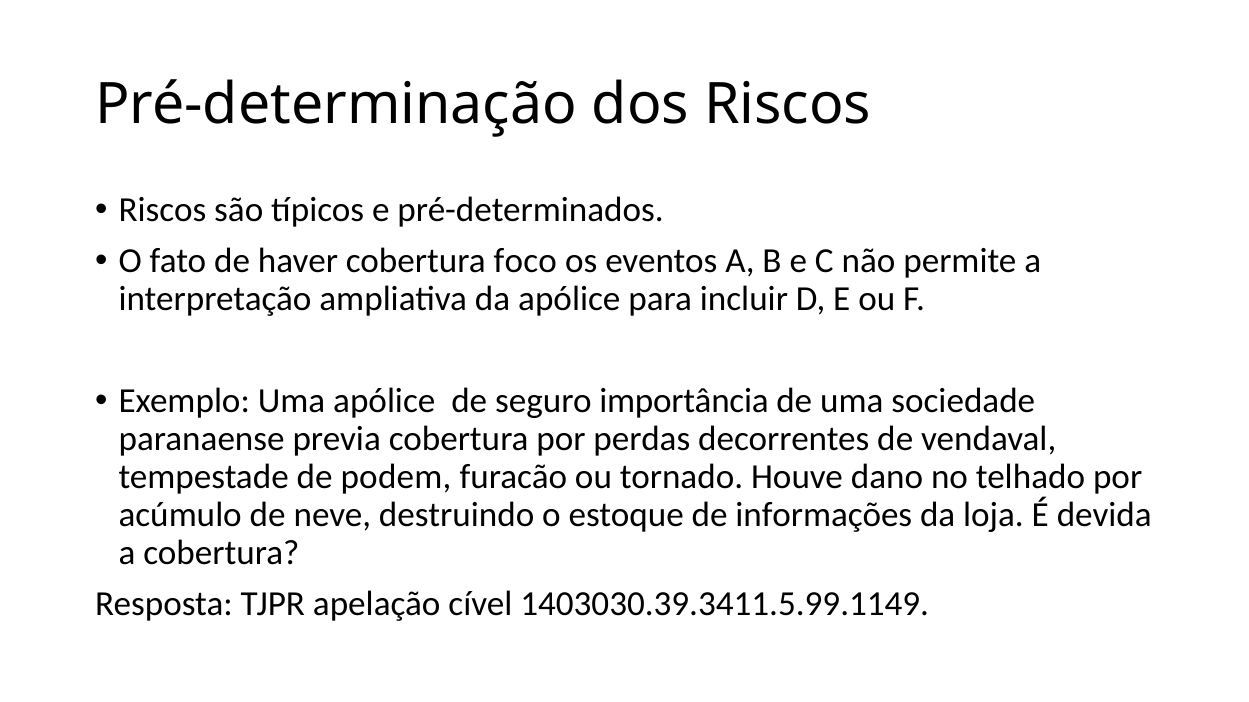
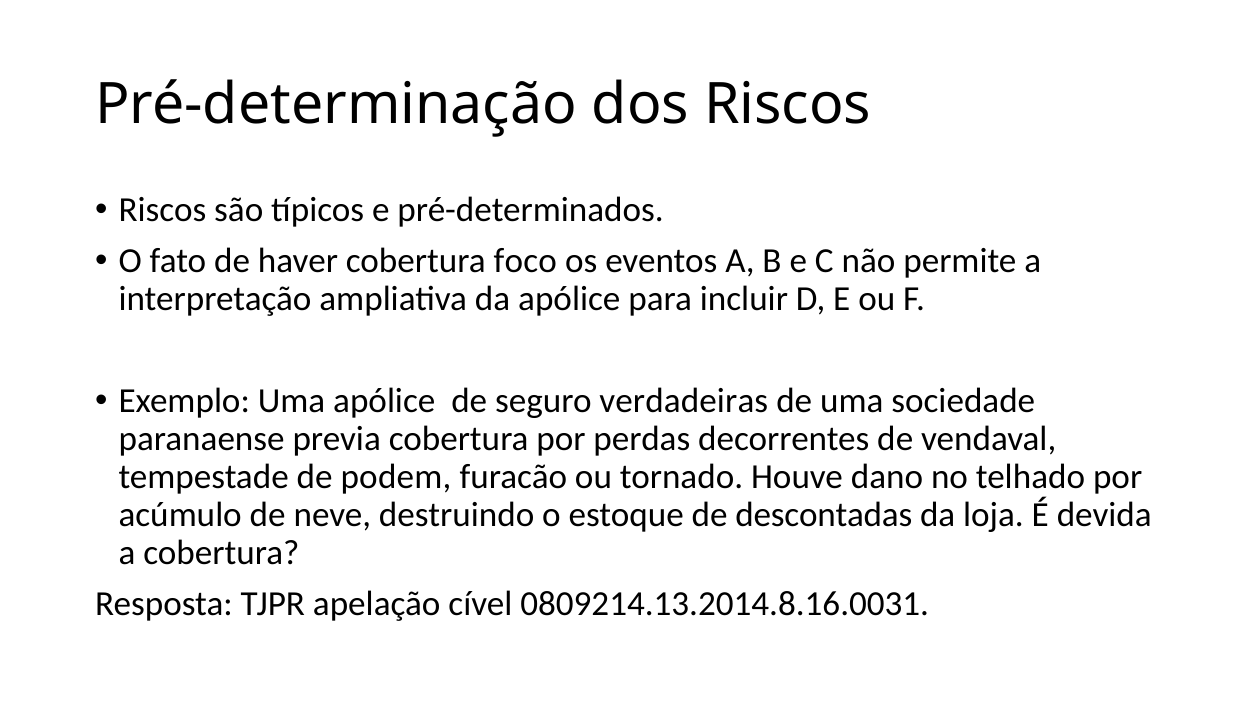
importância: importância -> verdadeiras (684, 401)
informações: informações -> descontadas (824, 515)
1403030.39.3411.5.99.1149: 1403030.39.3411.5.99.1149 -> 0809214.13.2014.8.16.0031 (725, 604)
